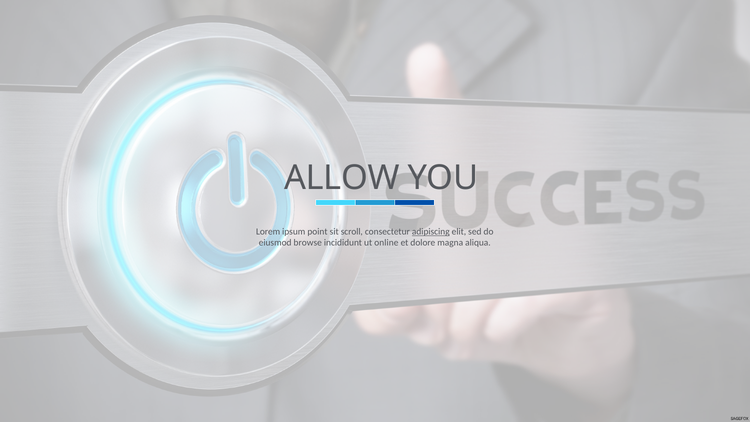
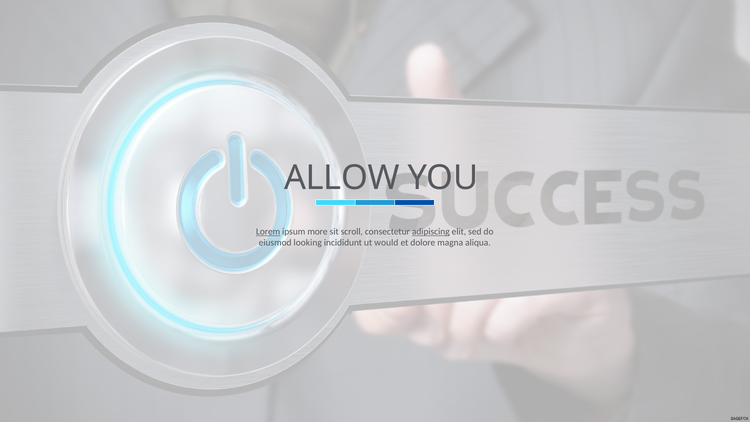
Lorem underline: none -> present (268, 232)
point: point -> more (317, 232)
browse: browse -> looking (308, 243)
online: online -> would (386, 243)
